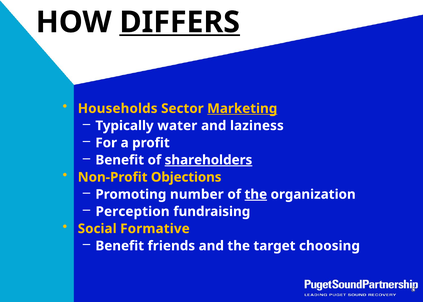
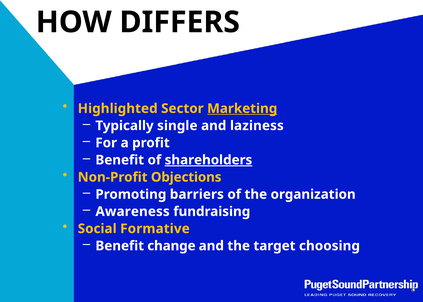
DIFFERS underline: present -> none (180, 22)
Households: Households -> Highlighted (118, 109)
water: water -> single (177, 126)
number: number -> barriers (197, 194)
the underline: present -> none (256, 194)
Perception: Perception -> Awareness (133, 212)
friends: friends -> change (171, 246)
